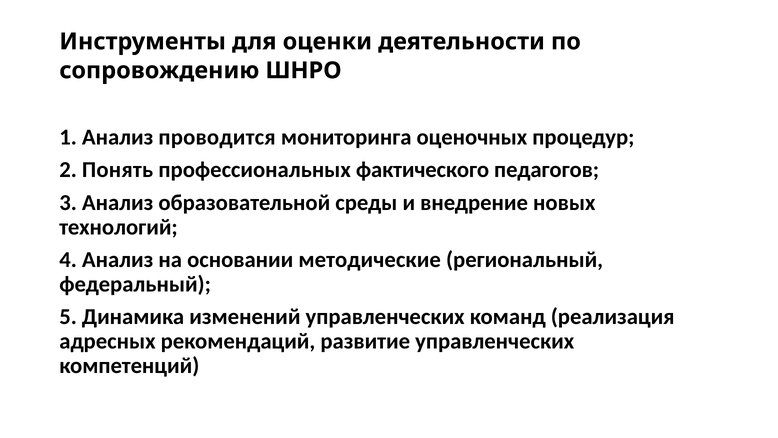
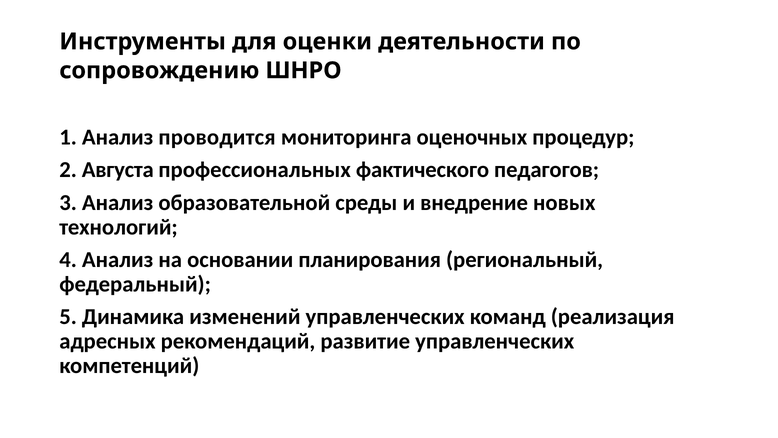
Понять: Понять -> Августа (118, 170)
методические: методические -> планирования (370, 259)
